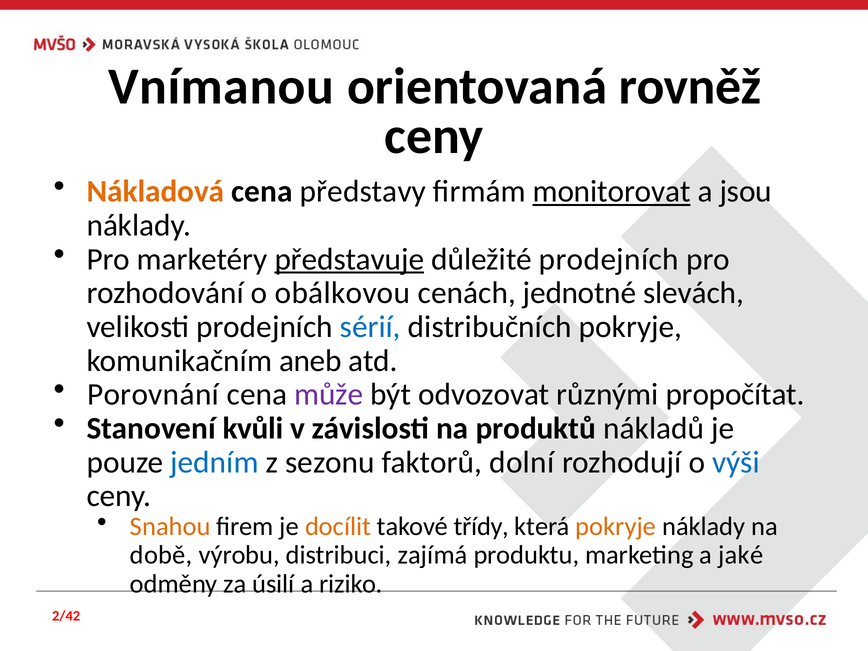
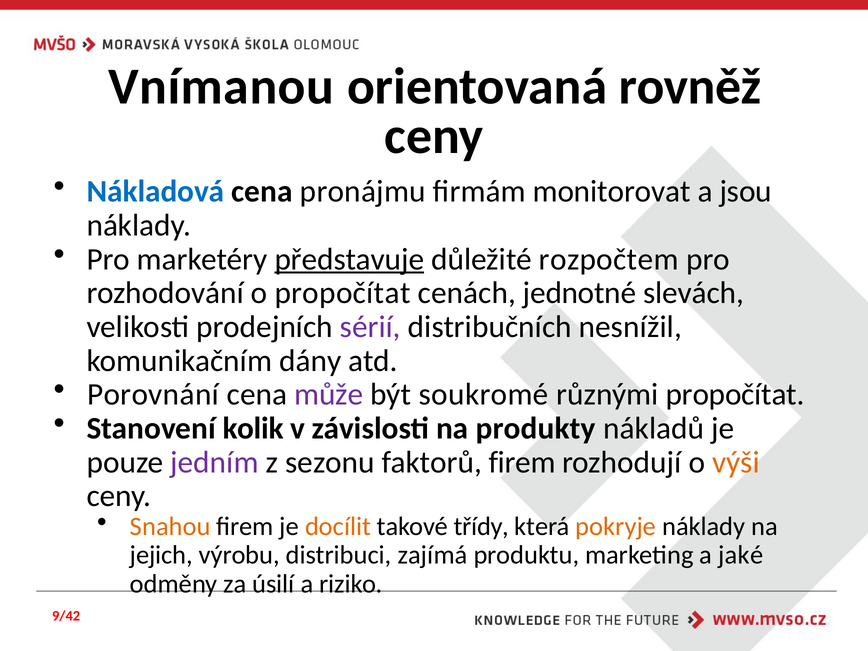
Nákladová colour: orange -> blue (155, 192)
představy: představy -> pronájmu (363, 192)
monitorovat underline: present -> none (612, 192)
důležité prodejních: prodejních -> rozpočtem (609, 259)
o obálkovou: obálkovou -> propočítat (343, 293)
sérií colour: blue -> purple (370, 327)
distribučních pokryje: pokryje -> nesnížil (630, 327)
aneb: aneb -> dány (310, 361)
odvozovat: odvozovat -> soukromé (484, 395)
kvůli: kvůli -> kolik (253, 428)
produktů: produktů -> produkty (536, 428)
jedním colour: blue -> purple (215, 462)
faktorů dolní: dolní -> firem (522, 462)
výši colour: blue -> orange (736, 462)
době: době -> jejich (161, 555)
2/42: 2/42 -> 9/42 (66, 616)
